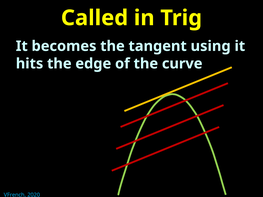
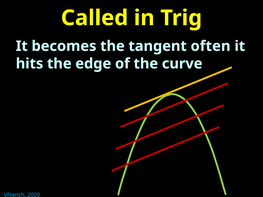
using: using -> often (211, 46)
